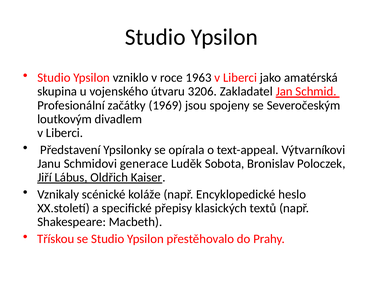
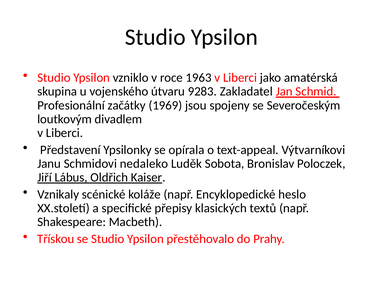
3206: 3206 -> 9283 (202, 91)
generace: generace -> nedaleko (144, 163)
